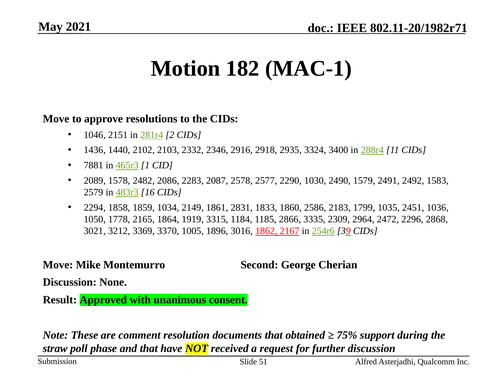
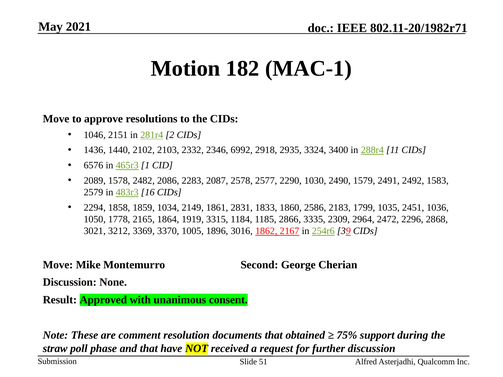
2916: 2916 -> 6992 (242, 150)
7881: 7881 -> 6576 (93, 165)
